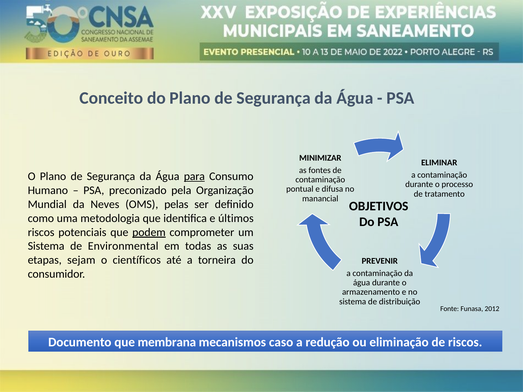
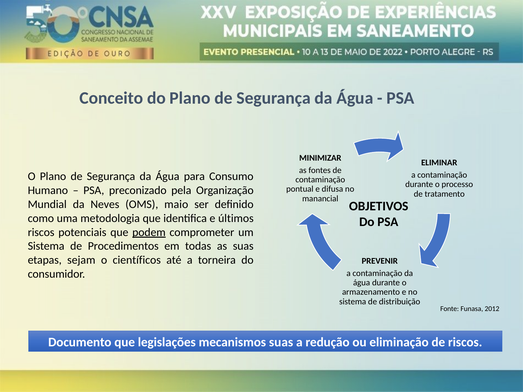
para underline: present -> none (194, 177)
pelas: pelas -> maio (176, 204)
Environmental: Environmental -> Procedimentos (123, 246)
membrana: membrana -> legislações (167, 342)
mecanismos caso: caso -> suas (281, 342)
